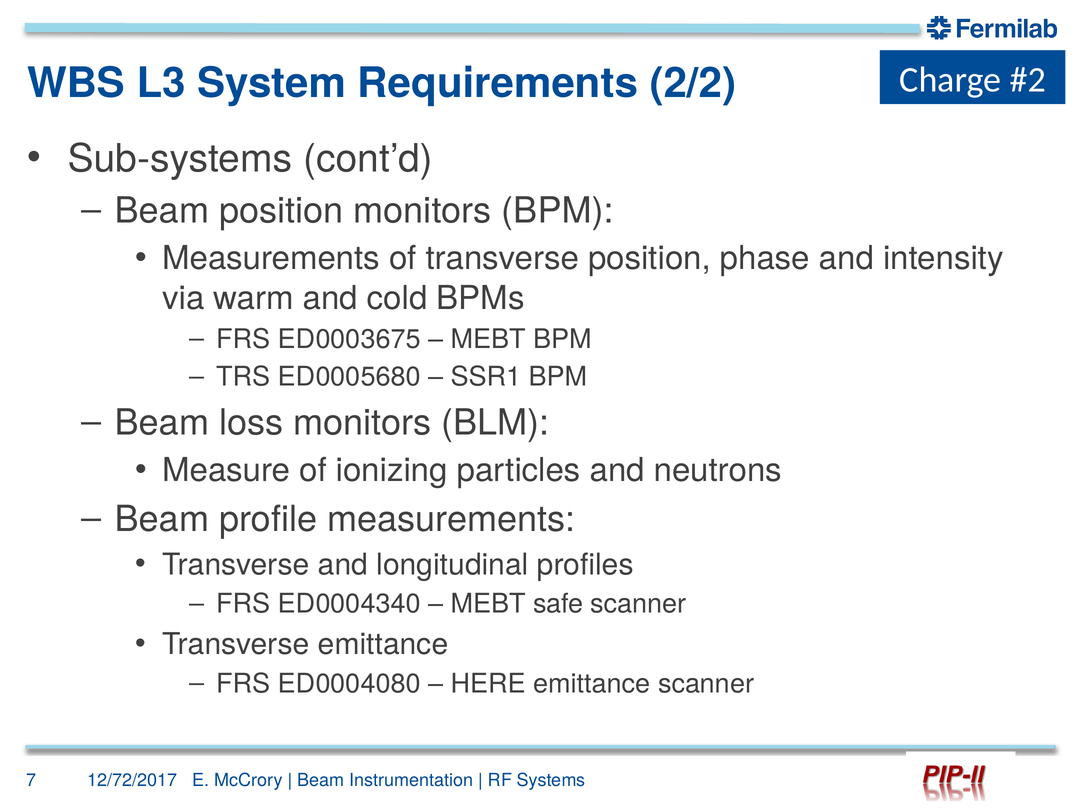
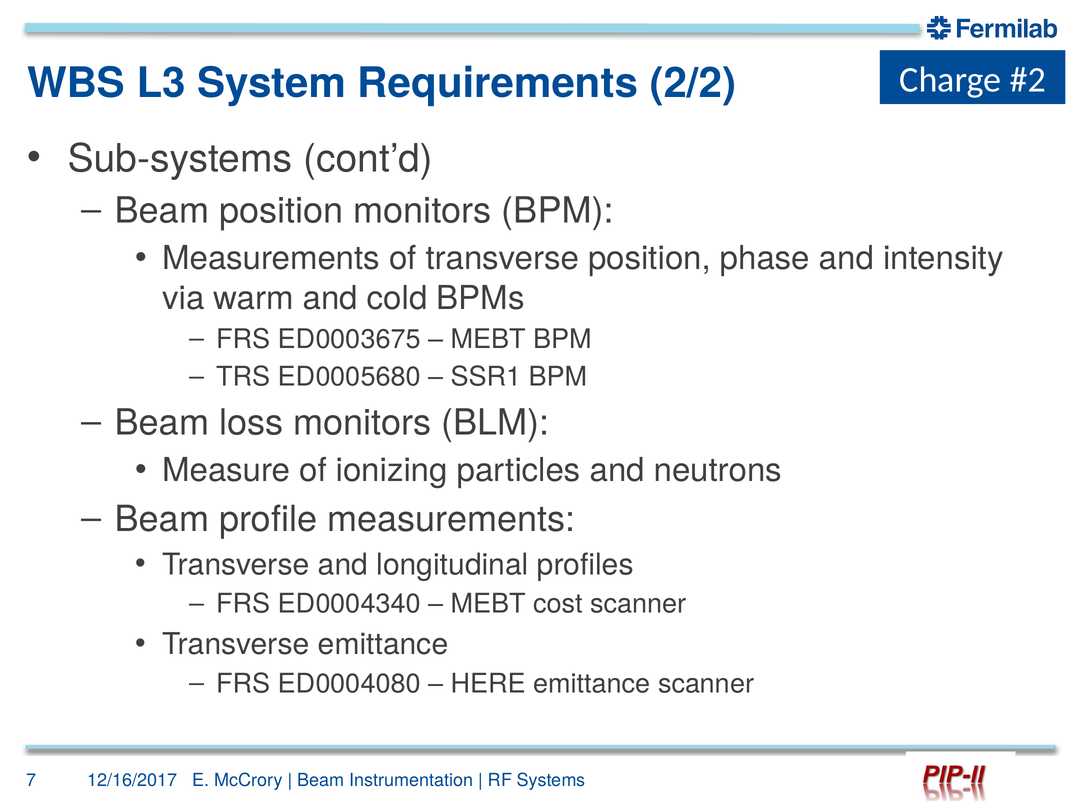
safe: safe -> cost (558, 604)
12/72/2017: 12/72/2017 -> 12/16/2017 (132, 781)
